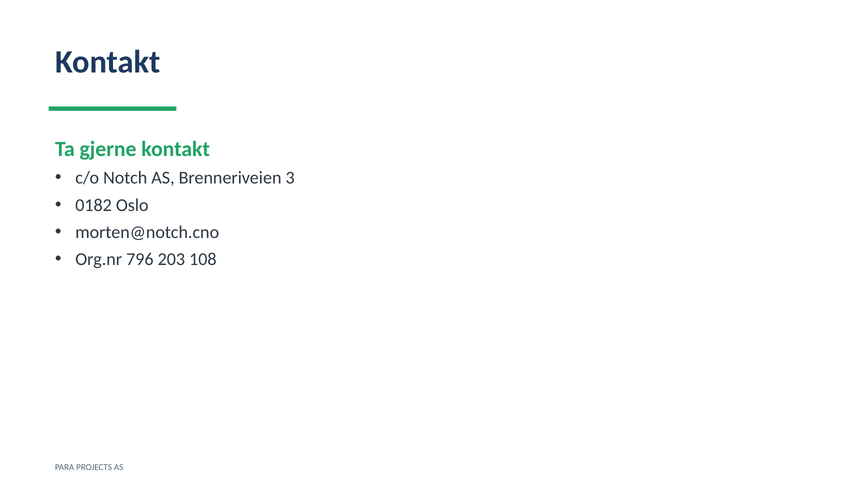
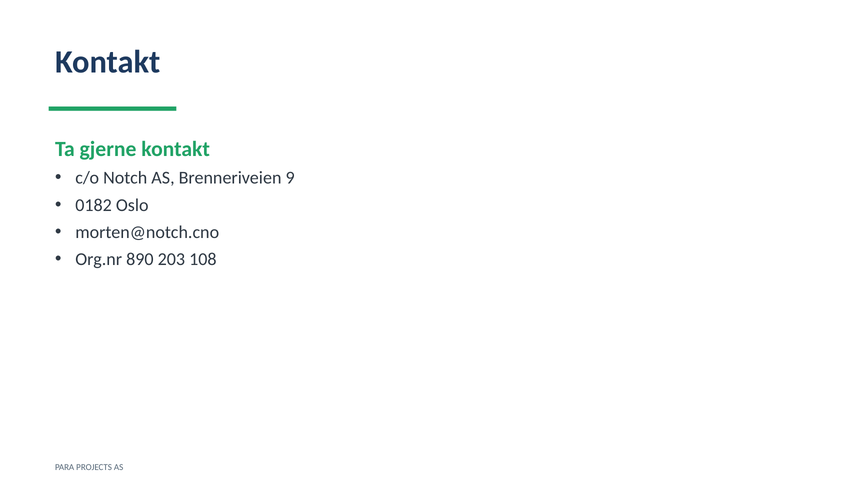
3: 3 -> 9 (290, 178)
796: 796 -> 890 (140, 259)
